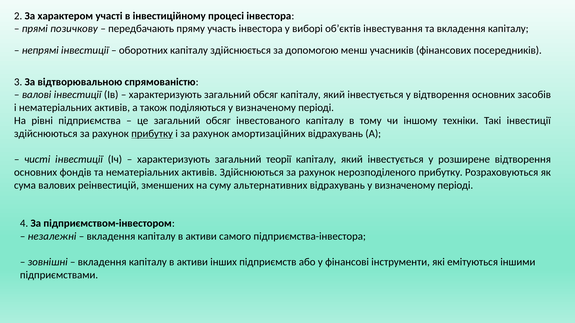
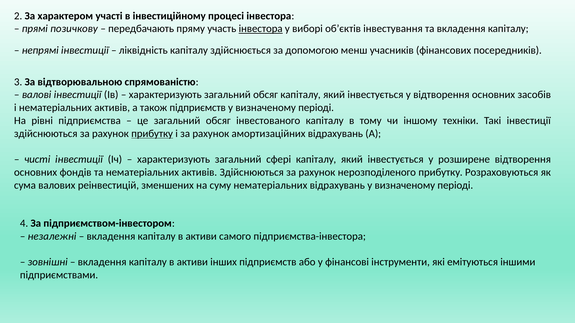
інвестора underline: none -> present (261, 29)
оборотних: оборотних -> ліквідність (143, 50)
також поділяються: поділяються -> підприємств (198, 108)
теорії: теорії -> сфері (279, 160)
суму альтернативних: альтернативних -> нематеріальних (270, 185)
